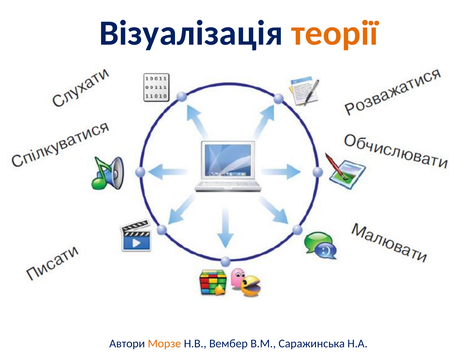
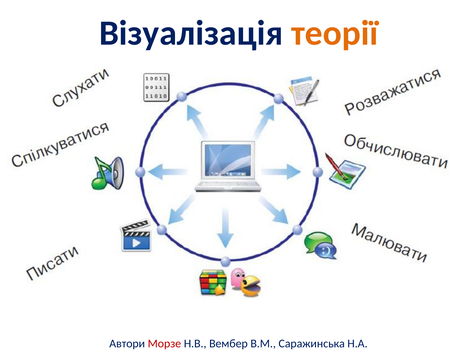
Морзе colour: orange -> red (164, 344)
